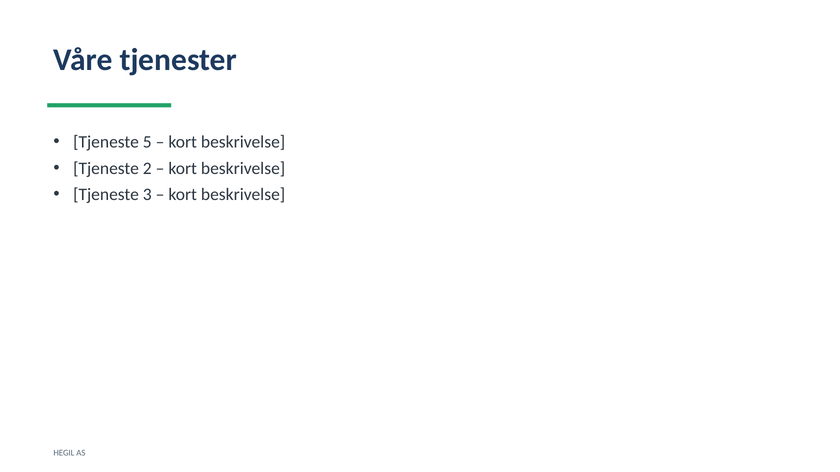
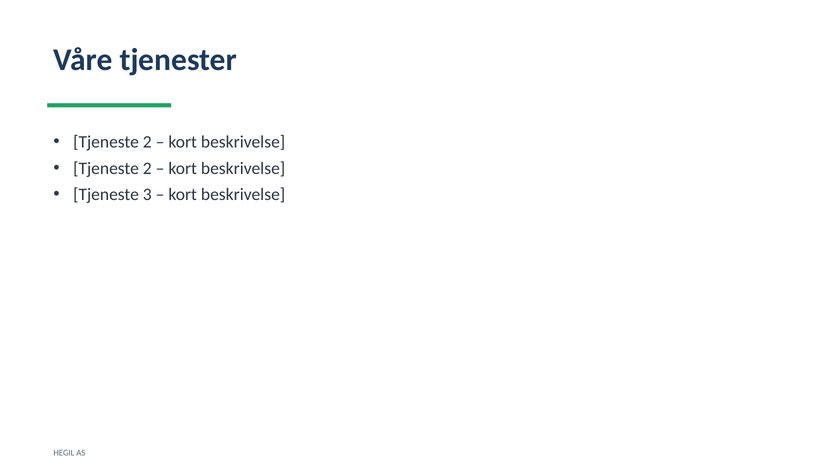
5: 5 -> 2 (147, 142)
